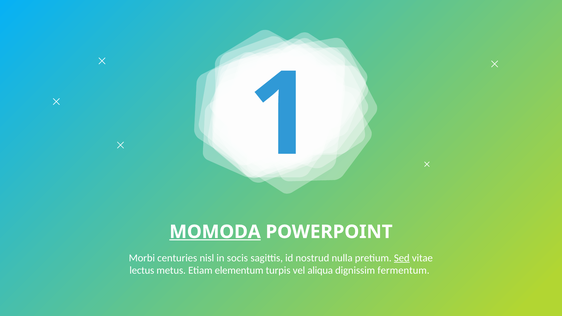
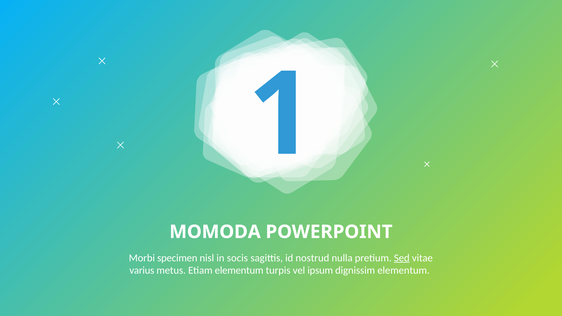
MOMODA underline: present -> none (215, 232)
centuries: centuries -> specimen (177, 258)
lectus: lectus -> varius (142, 271)
aliqua: aliqua -> ipsum (320, 271)
dignissim fermentum: fermentum -> elementum (404, 271)
